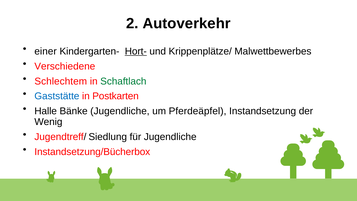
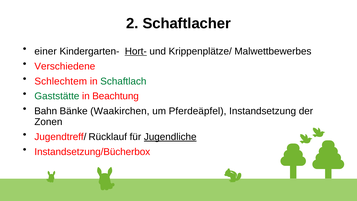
Autoverkehr: Autoverkehr -> Schaftlacher (187, 23)
Gaststätte colour: blue -> green (57, 96)
Postkarten: Postkarten -> Beachtung (116, 96)
Halle: Halle -> Bahn (46, 111)
Bänke Jugendliche: Jugendliche -> Waakirchen (120, 111)
Wenig: Wenig -> Zonen (48, 122)
Siedlung: Siedlung -> Rücklauf (108, 137)
Jugendliche underline: none -> present (170, 137)
